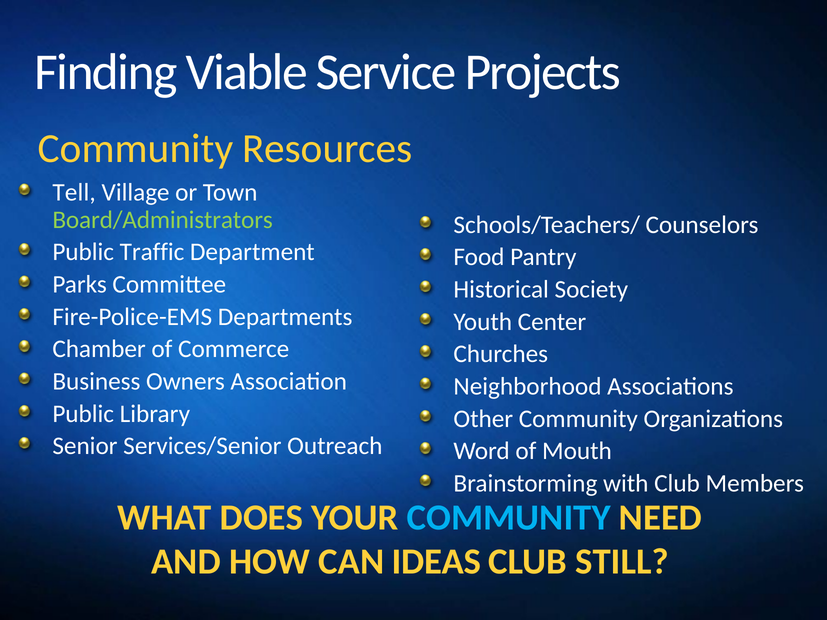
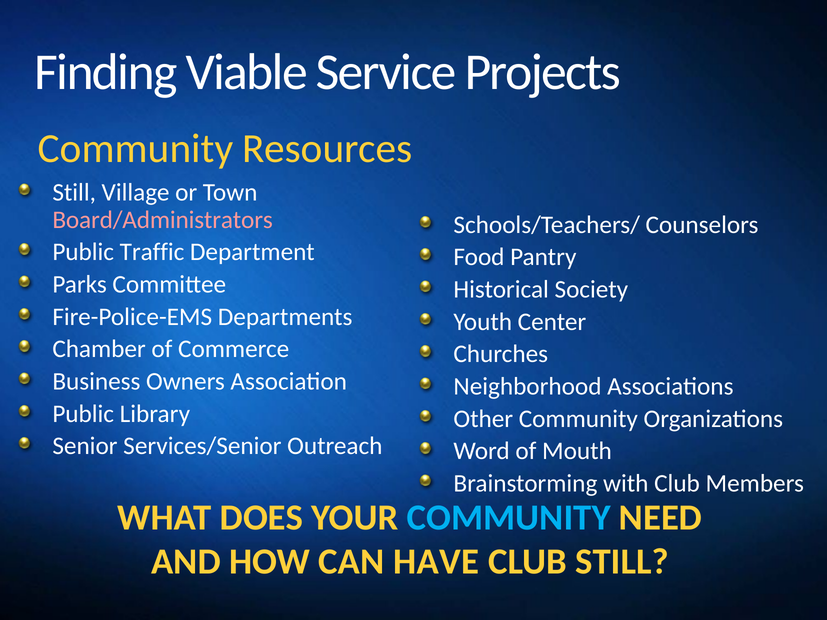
Tell: Tell -> Still (74, 193)
Board/Administrators colour: light green -> pink (163, 220)
IDEAS: IDEAS -> HAVE (436, 562)
